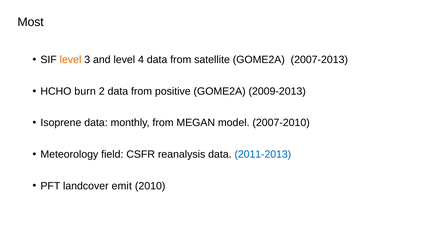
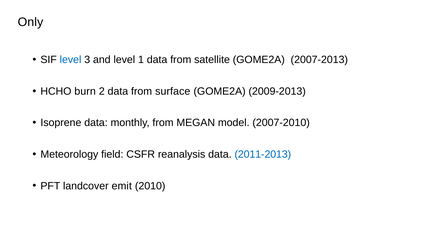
Most: Most -> Only (30, 22)
level colour: orange -> blue (71, 60)
4: 4 -> 1 (141, 60)
positive: positive -> surface (173, 91)
